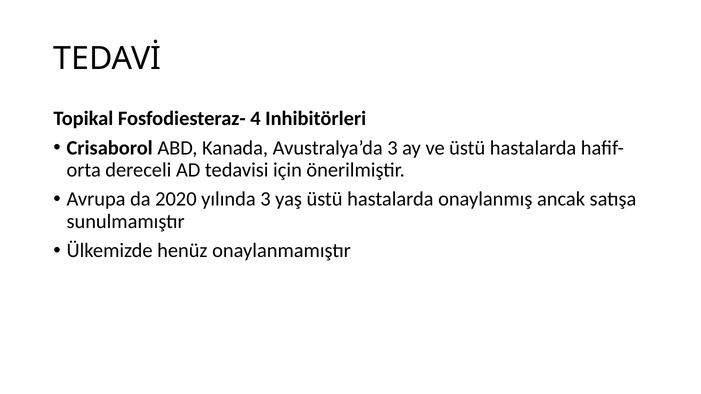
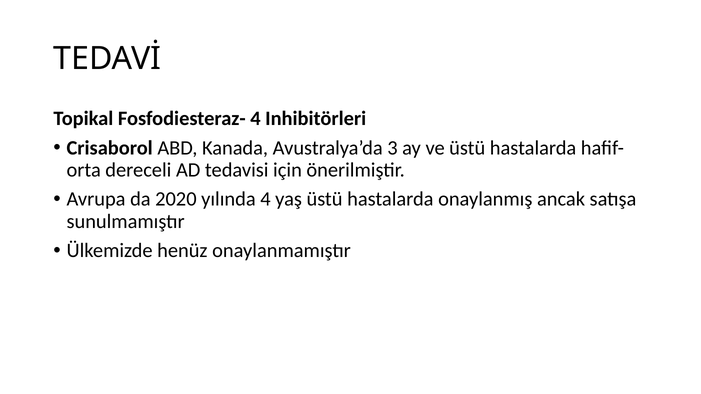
yılında 3: 3 -> 4 (265, 199)
